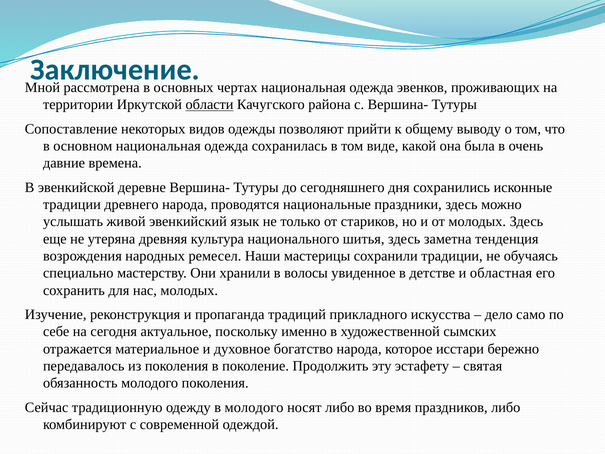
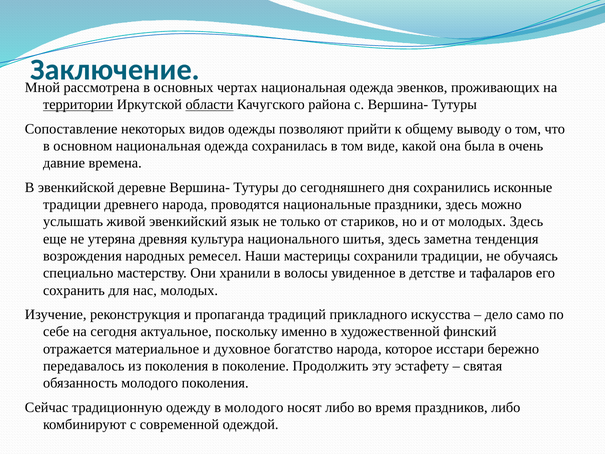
территории underline: none -> present (78, 105)
областная: областная -> тафаларов (501, 273)
сымских: сымских -> финский (470, 332)
